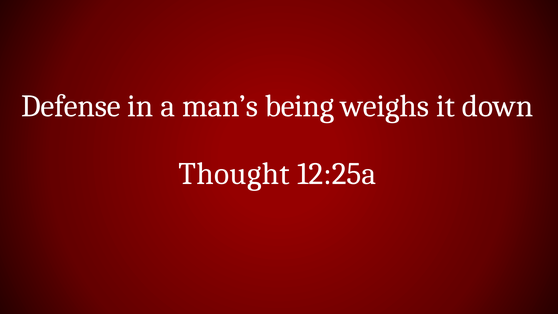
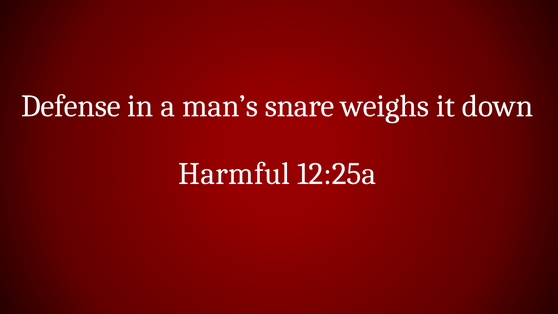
being: being -> snare (300, 106)
Thought: Thought -> Harmful (234, 174)
